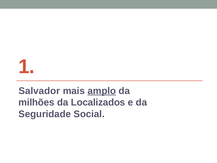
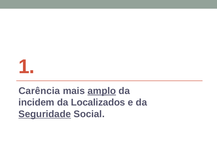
Salvador: Salvador -> Carência (39, 91)
milhões: milhões -> incidem (36, 102)
Seguridade underline: none -> present (45, 114)
